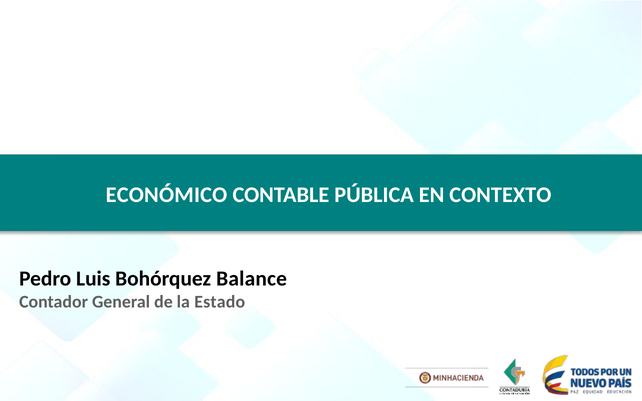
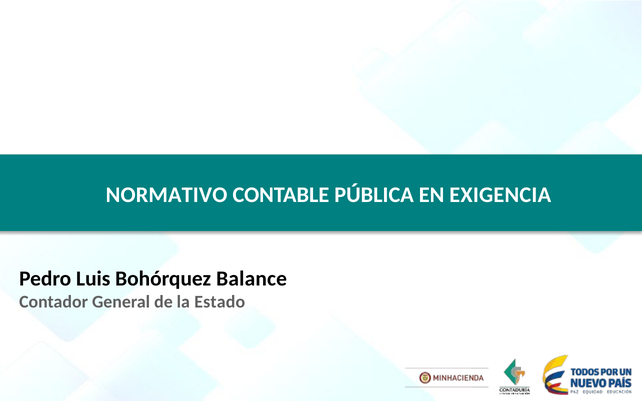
ECONÓMICO: ECONÓMICO -> NORMATIVO (167, 195)
CONTEXTO: CONTEXTO -> EXIGENCIA (500, 195)
